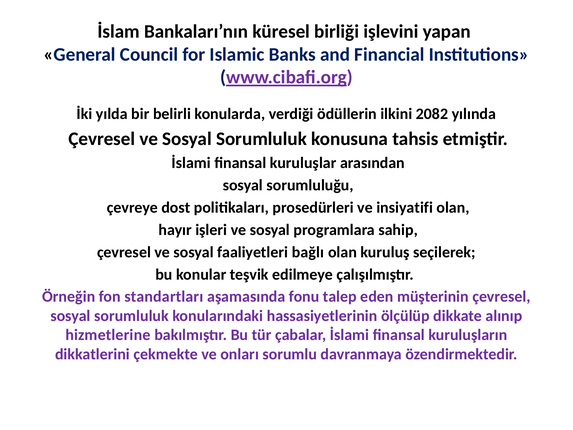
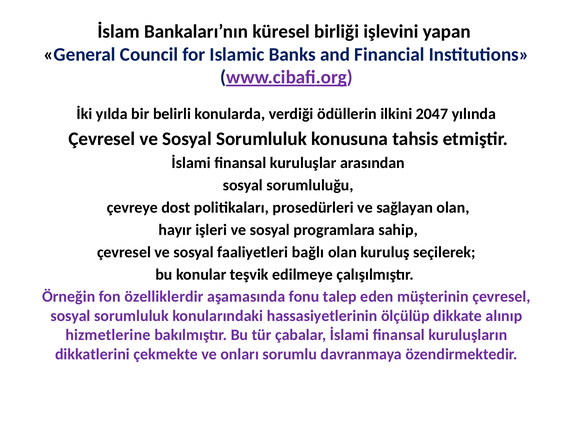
2082: 2082 -> 2047 (432, 114)
insiyatifi: insiyatifi -> sağlayan (405, 207)
standartları: standartları -> özelliklerdir (164, 297)
